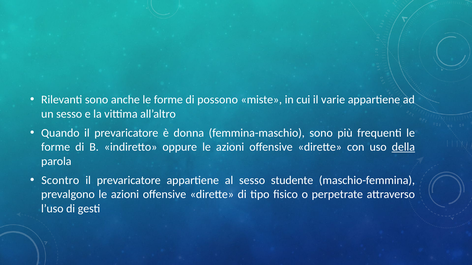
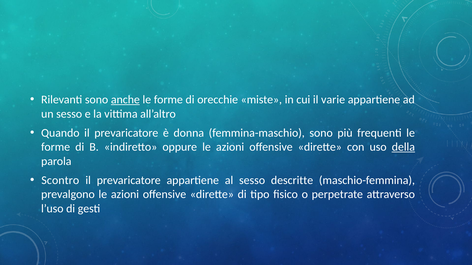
anche underline: none -> present (125, 100)
possono: possono -> orecchie (218, 100)
studente: studente -> descritte (292, 181)
